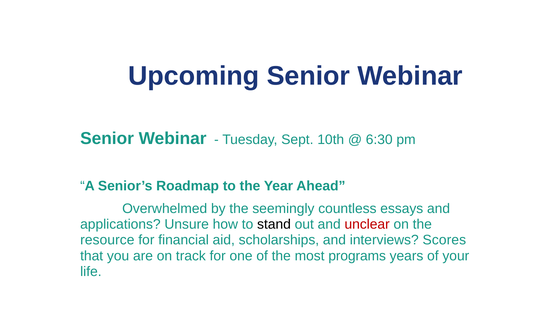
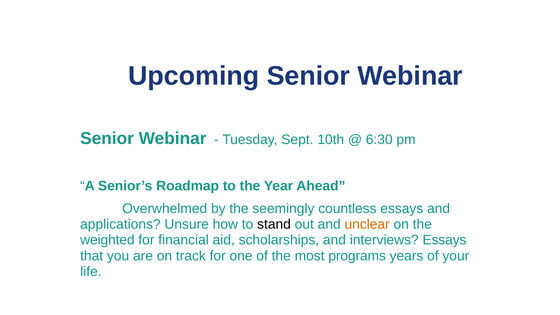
unclear colour: red -> orange (367, 224)
resource: resource -> weighted (107, 240)
interviews Scores: Scores -> Essays (444, 240)
